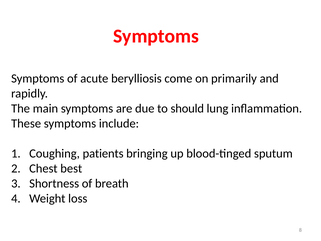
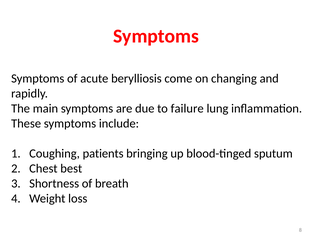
primarily: primarily -> changing (234, 78)
should: should -> failure (187, 108)
